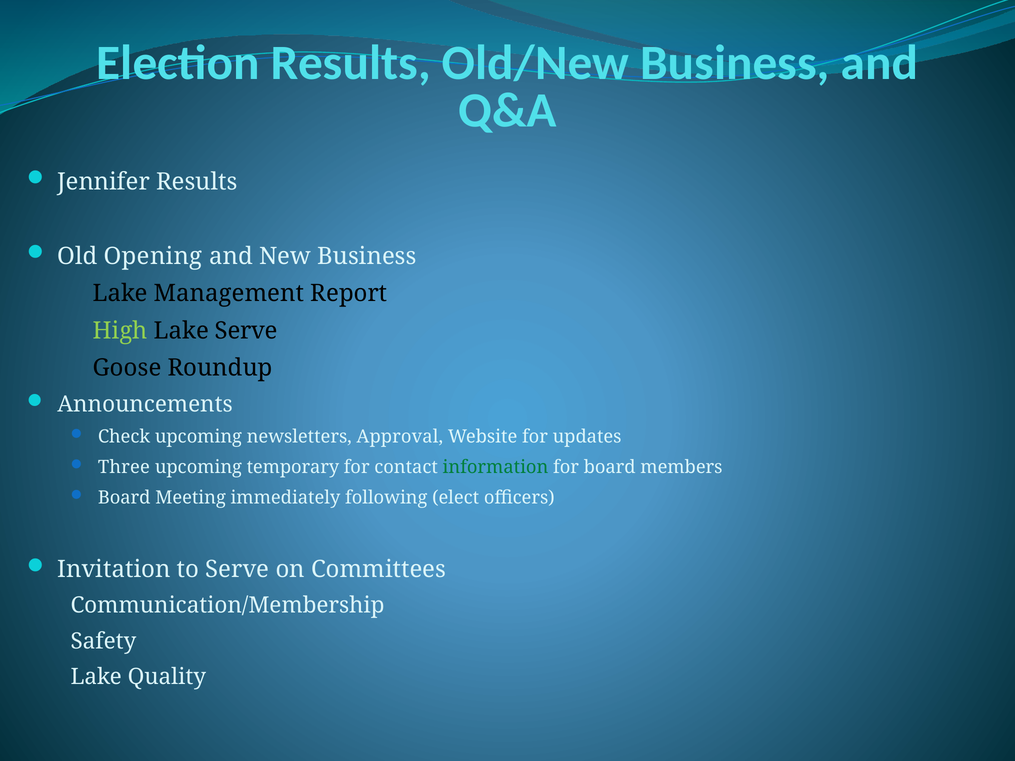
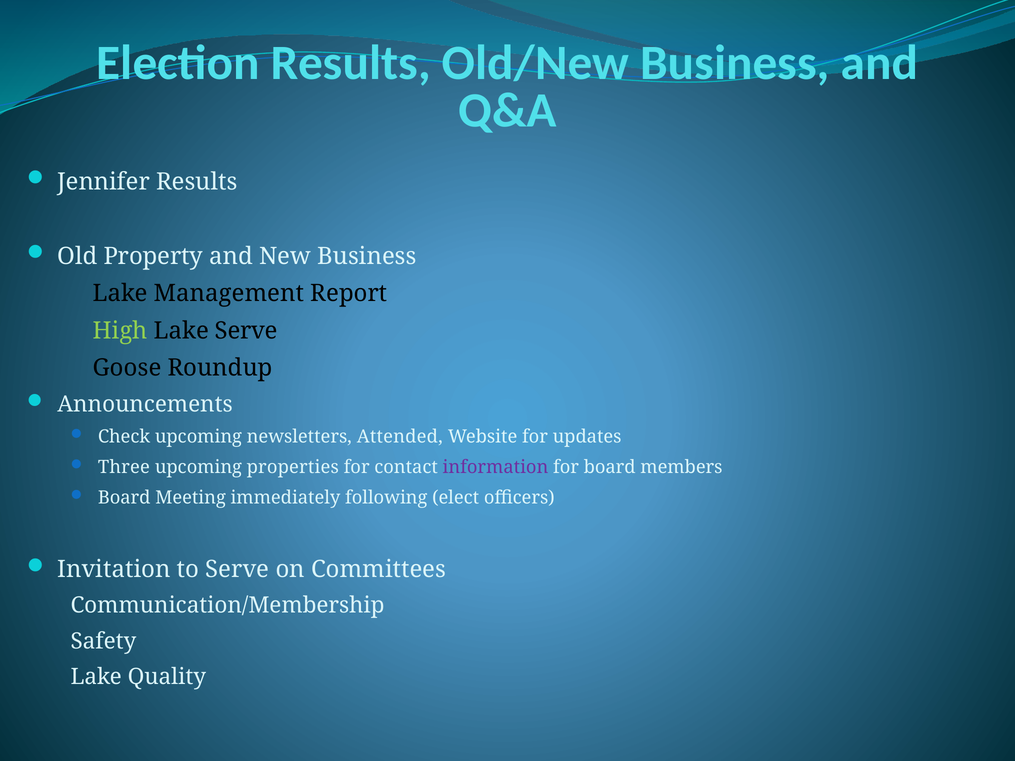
Opening: Opening -> Property (153, 256)
Approval: Approval -> Attended (400, 437)
temporary: temporary -> properties (293, 467)
information colour: green -> purple (495, 467)
